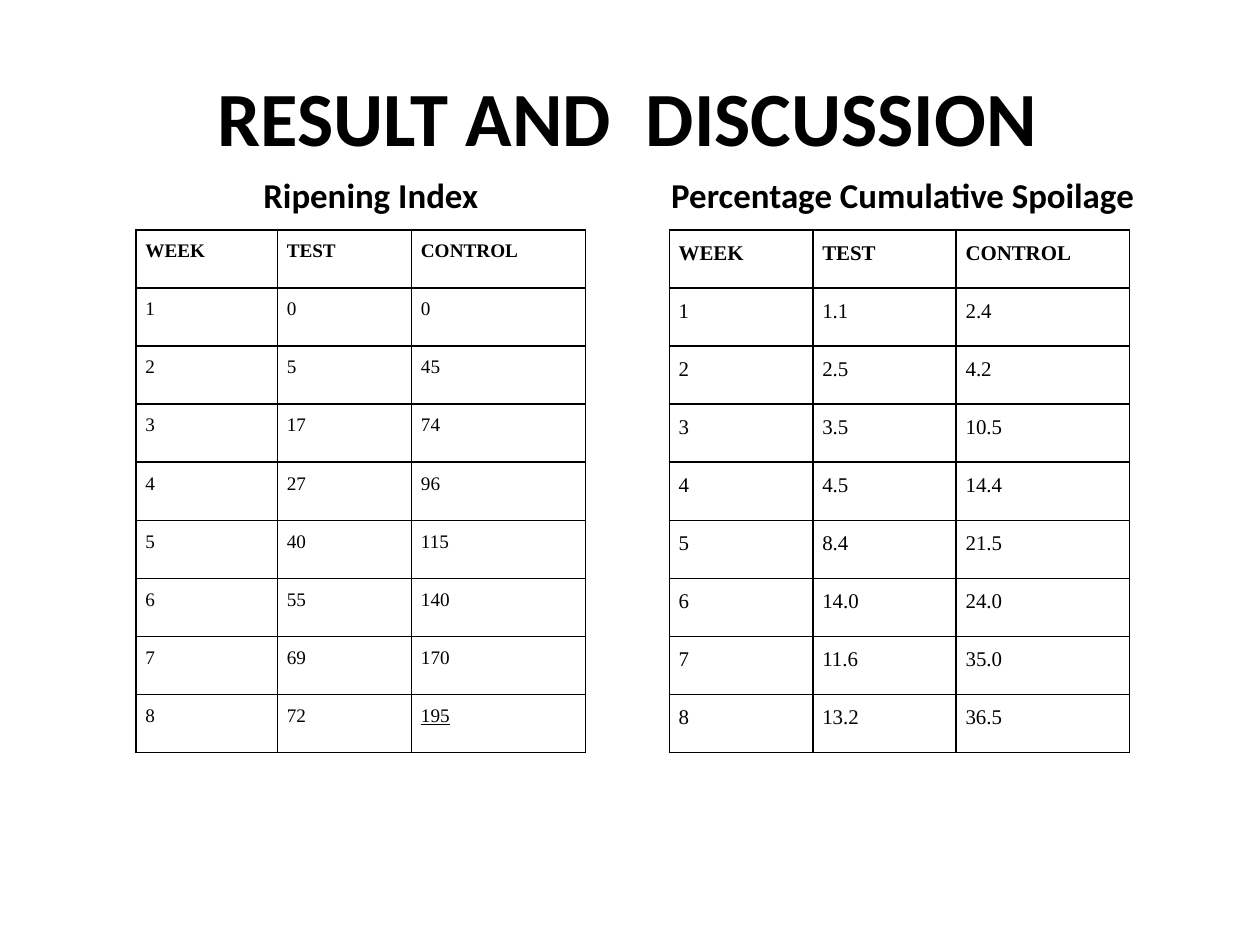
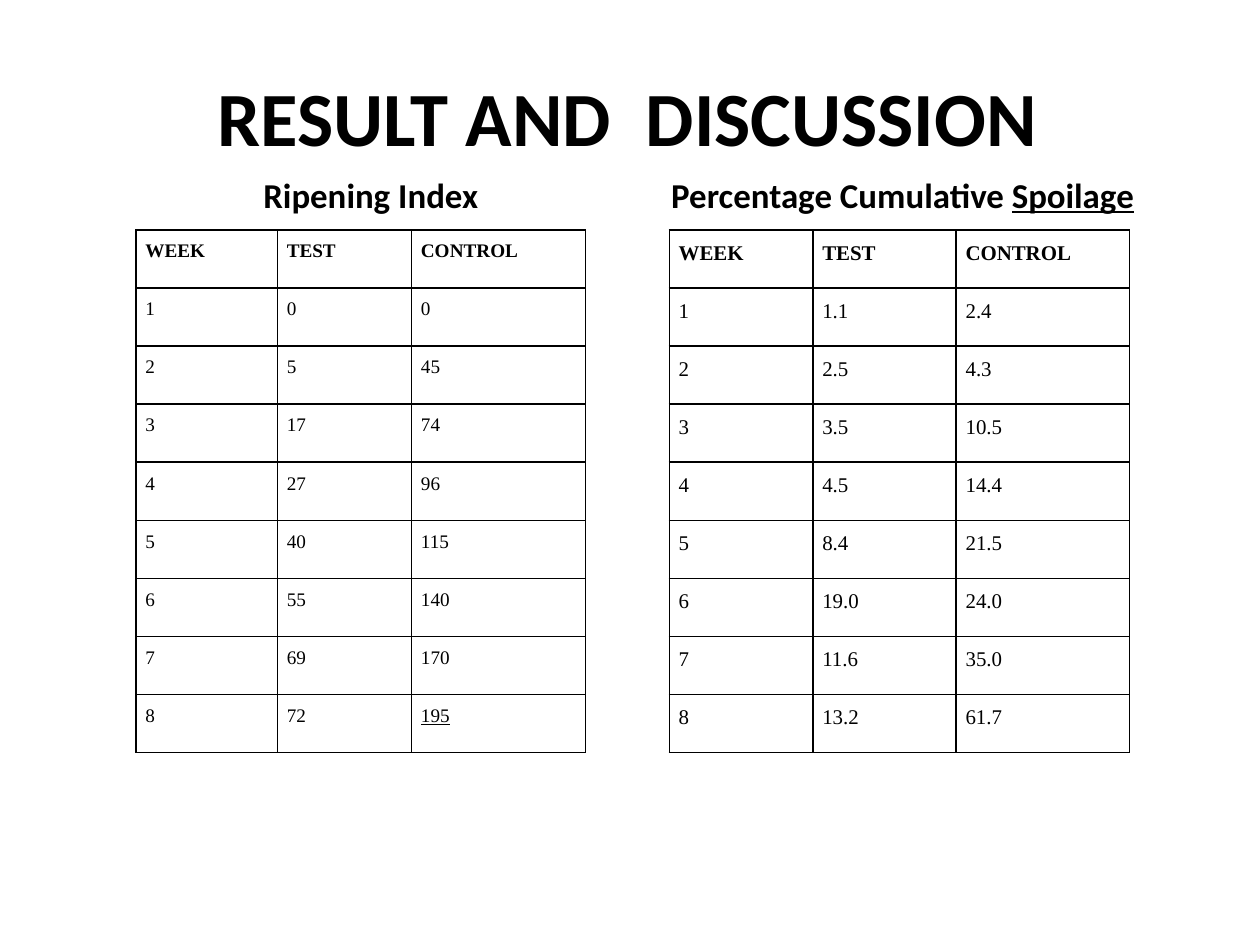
Spoilage underline: none -> present (1073, 197)
4.2: 4.2 -> 4.3 (979, 370)
14.0: 14.0 -> 19.0 (841, 602)
36.5: 36.5 -> 61.7 (984, 718)
